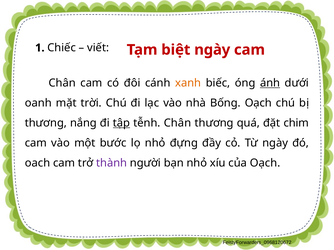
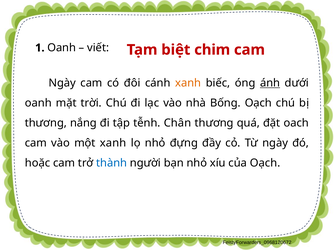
1 Chiếc: Chiếc -> Oanh (62, 48)
biệt ngày: ngày -> chim (212, 50)
Chân: Chân -> Ngày (62, 83)
tập underline: present -> none (122, 123)
chim: chim -> oach (296, 123)
một bước: bước -> xanh (113, 143)
oach: oach -> hoặc (38, 163)
thành colour: purple -> blue (112, 163)
